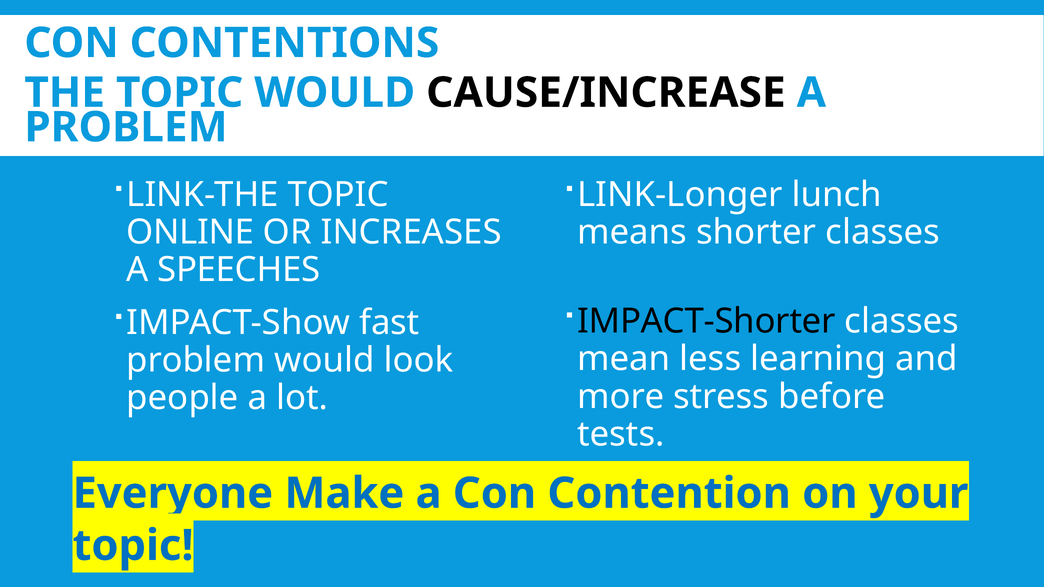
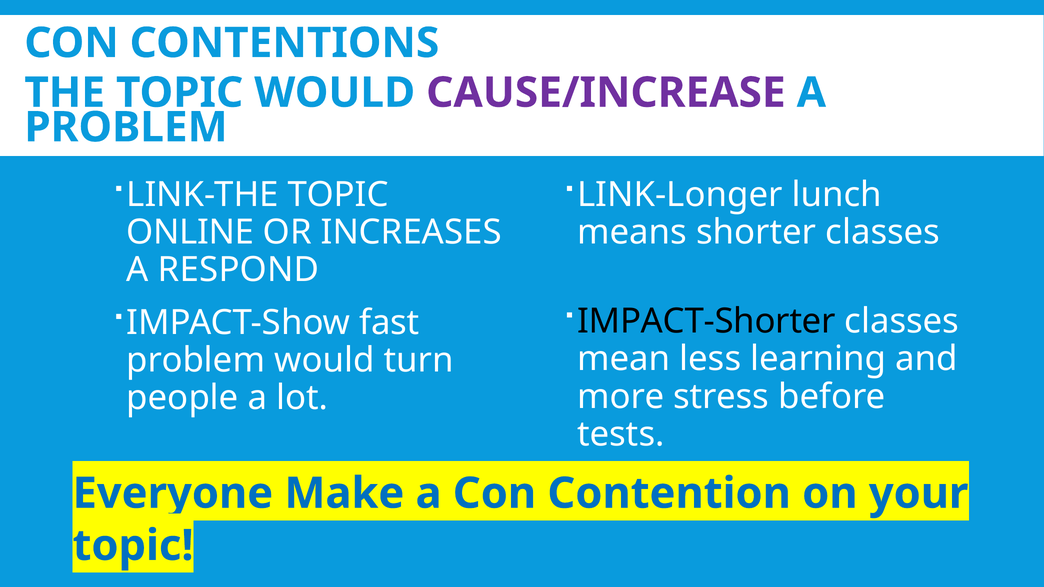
CAUSE/INCREASE colour: black -> purple (606, 93)
SPEECHES: SPEECHES -> RESPOND (239, 270)
look: look -> turn (419, 360)
